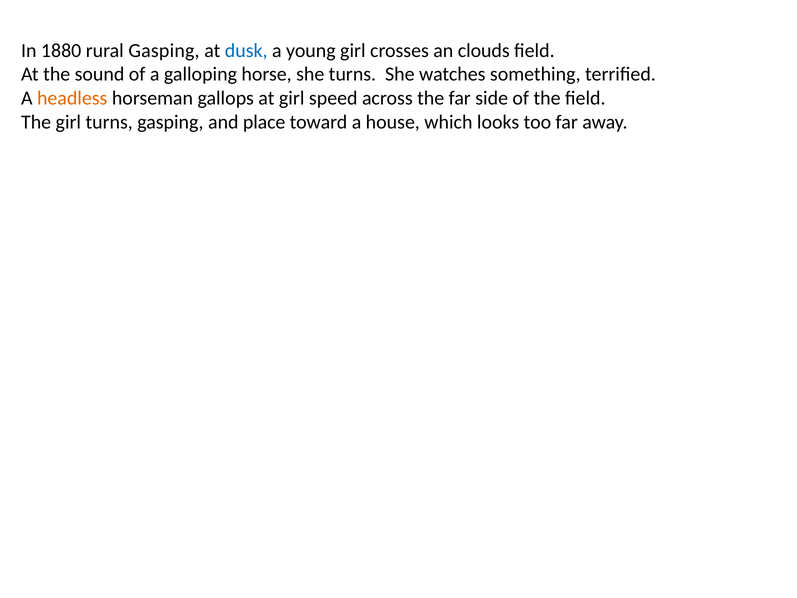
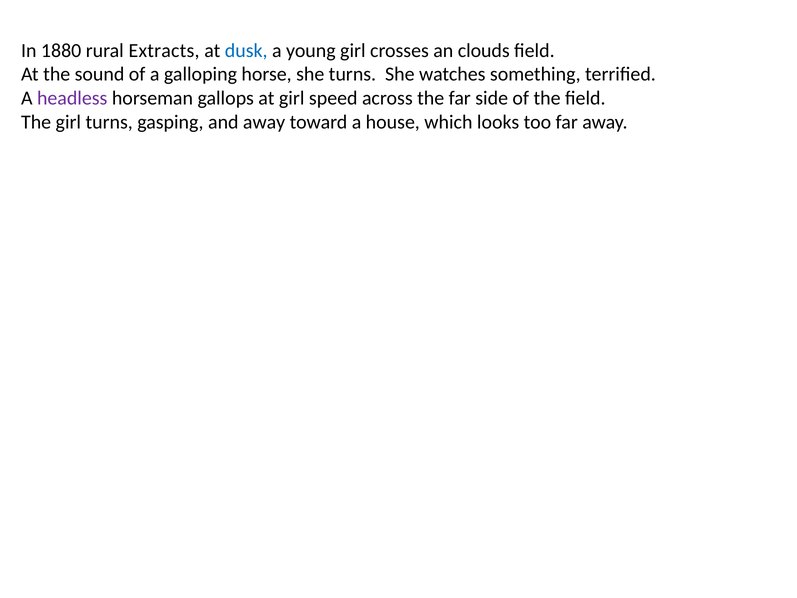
rural Gasping: Gasping -> Extracts (164, 50)
headless colour: orange -> purple (72, 98)
and place: place -> away (264, 122)
